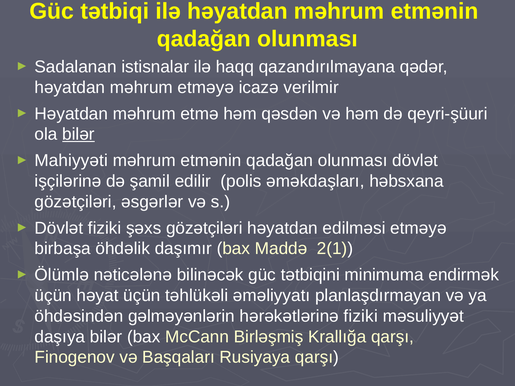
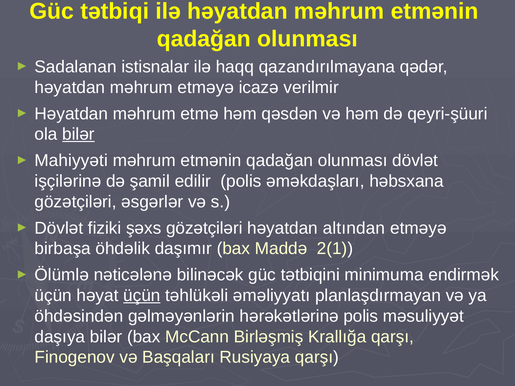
edilməsi: edilməsi -> altından (354, 228)
üçün underline: none -> present (142, 296)
hərəkətlərinə fiziki: fiziki -> polis (361, 316)
